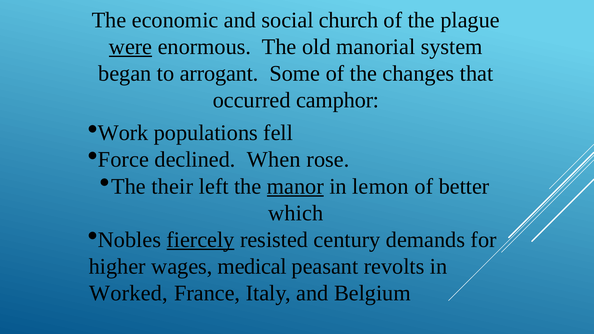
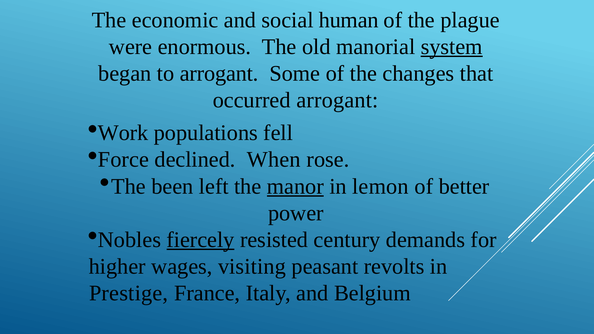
church: church -> human (349, 20)
were underline: present -> none (131, 47)
system underline: none -> present (452, 47)
occurred camphor: camphor -> arrogant (337, 100)
their: their -> been (172, 186)
which: which -> power (296, 213)
medical: medical -> visiting (252, 267)
Worked: Worked -> Prestige (129, 293)
